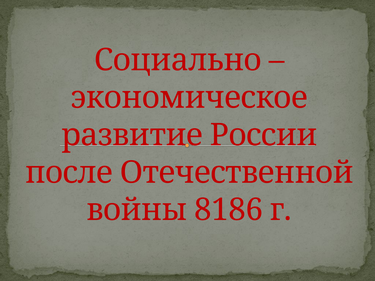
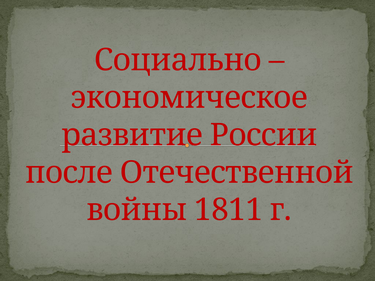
8186: 8186 -> 1811 (229, 210)
